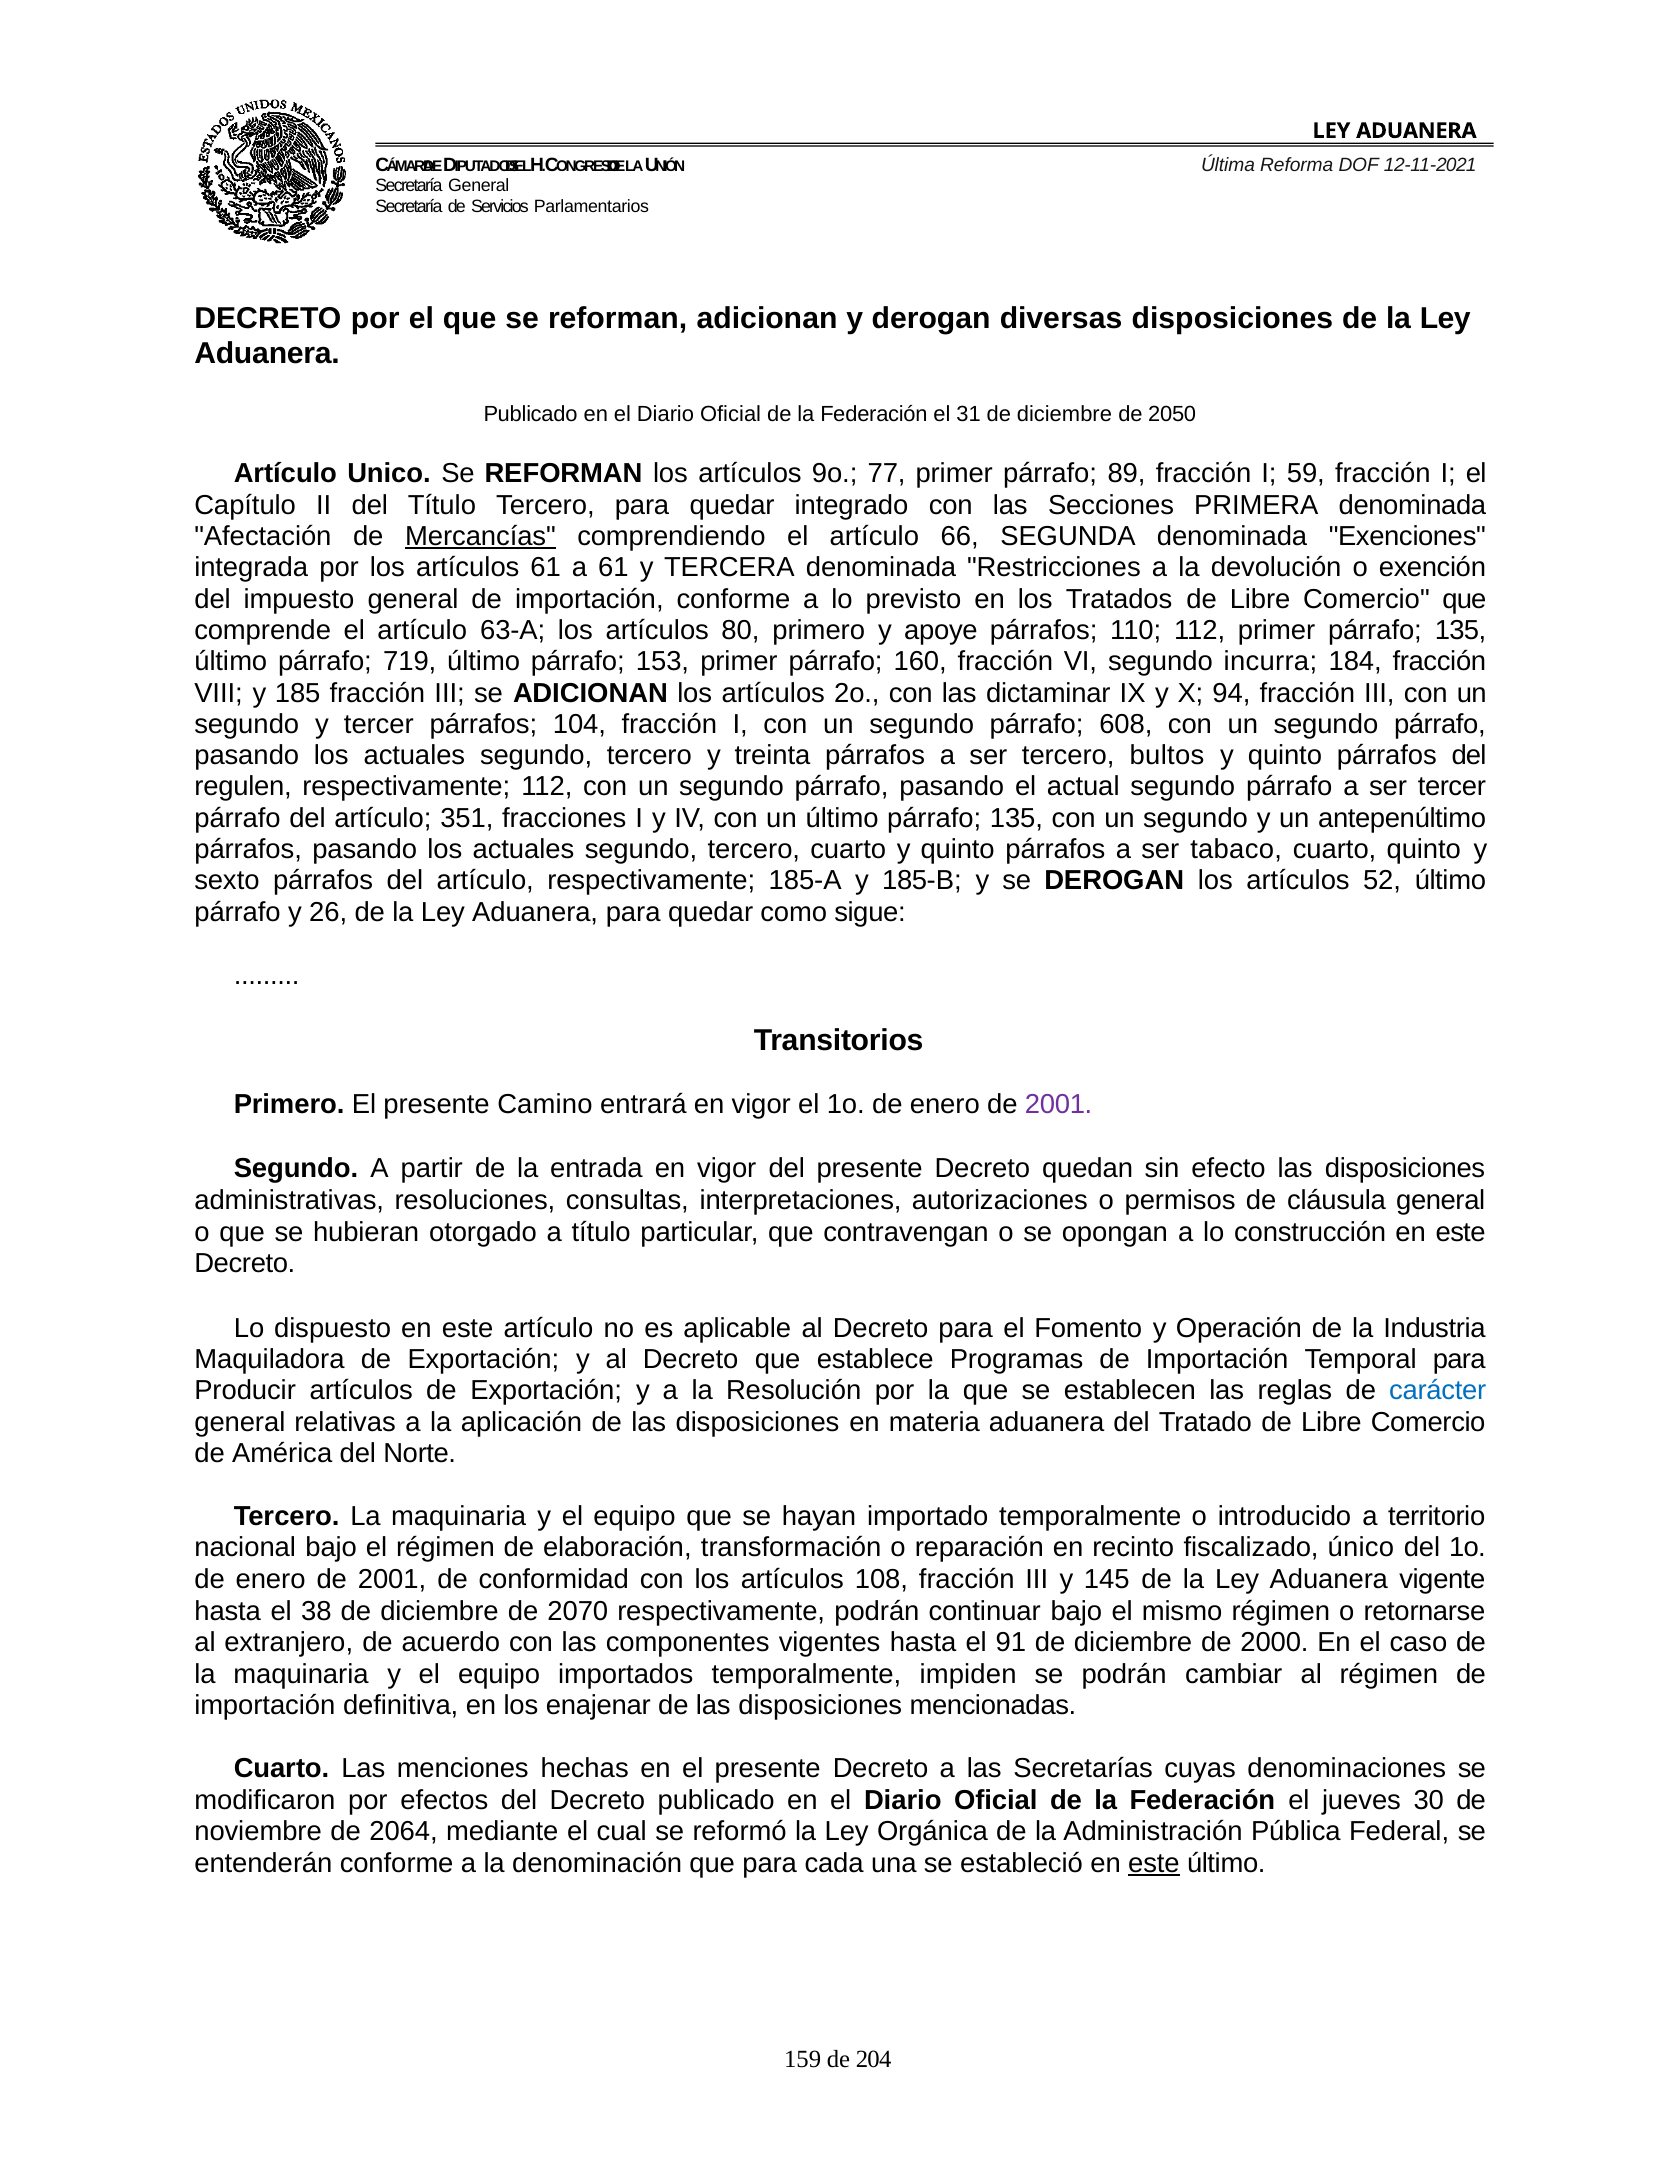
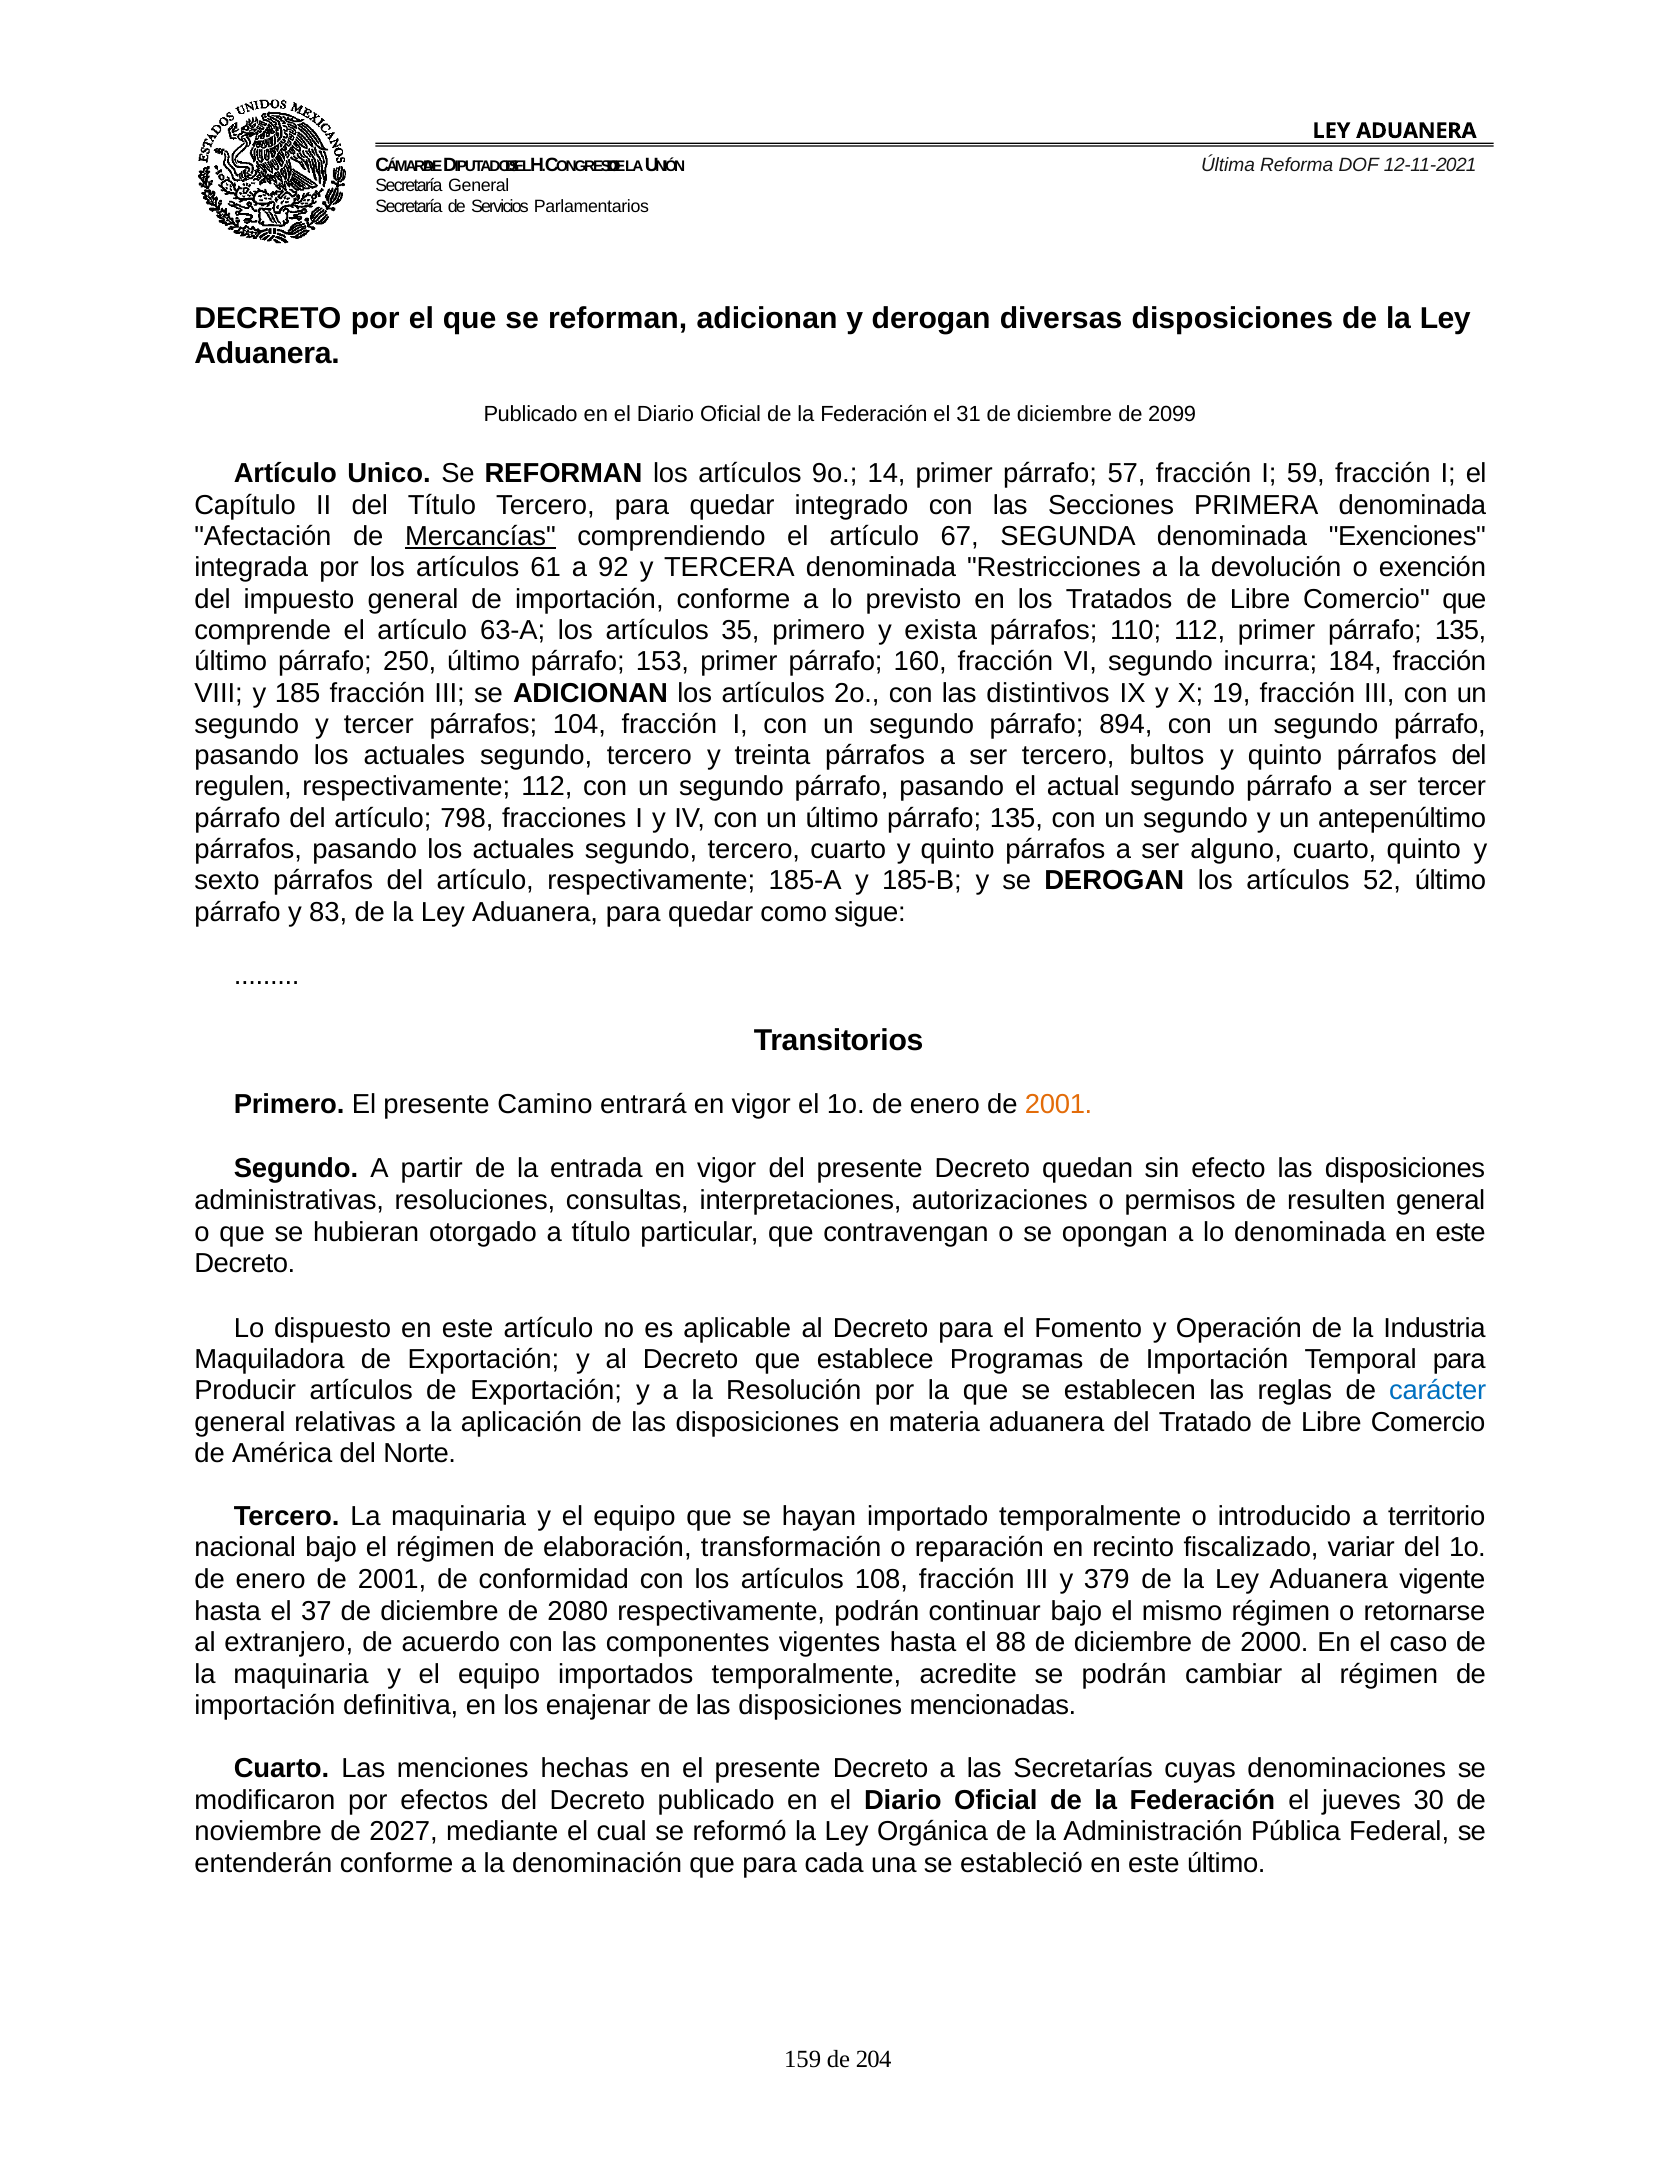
2050: 2050 -> 2099 (1172, 414)
77: 77 -> 14 (887, 474)
89: 89 -> 57 (1126, 474)
66: 66 -> 67 (960, 537)
a 61: 61 -> 92 (613, 568)
80: 80 -> 35 (740, 631)
apoye: apoye -> exista (941, 631)
719: 719 -> 250 (410, 662)
dictaminar: dictaminar -> distintivos (1048, 693)
94: 94 -> 19 (1231, 693)
608: 608 -> 894 (1126, 724)
351: 351 -> 798 (467, 818)
tabaco: tabaco -> alguno (1236, 850)
26: 26 -> 83 (328, 912)
2001 colour: purple -> orange (1059, 1105)
cláusula: cláusula -> resulten (1336, 1201)
lo construcción: construcción -> denominada (1310, 1232)
único: único -> variar (1361, 1548)
145: 145 -> 379 (1107, 1580)
38: 38 -> 37 (316, 1611)
2070: 2070 -> 2080 (578, 1611)
91: 91 -> 88 (1011, 1643)
impiden: impiden -> acredite (968, 1675)
2064: 2064 -> 2027 (403, 1832)
este underline: present -> none (1154, 1864)
